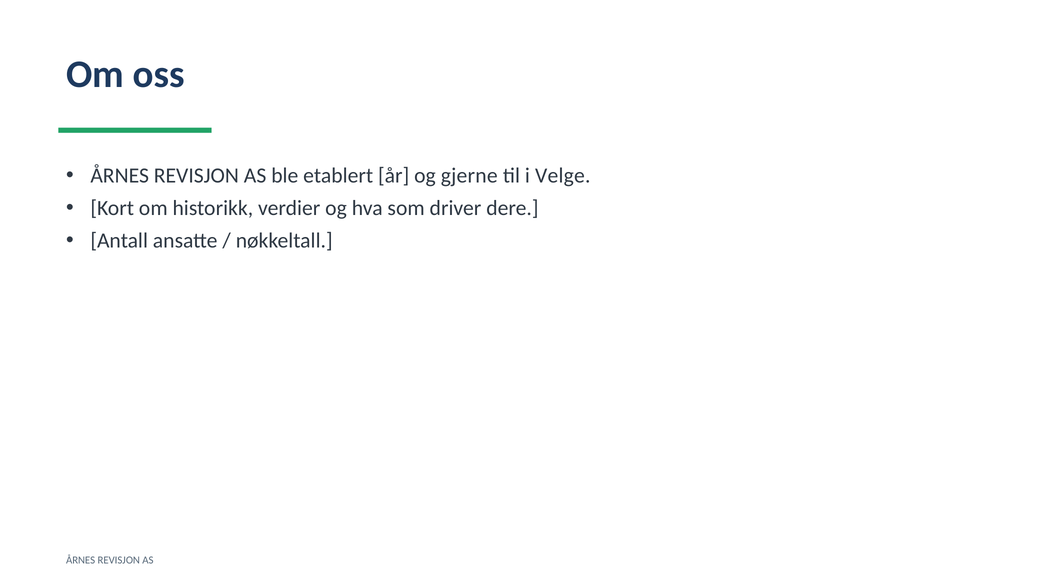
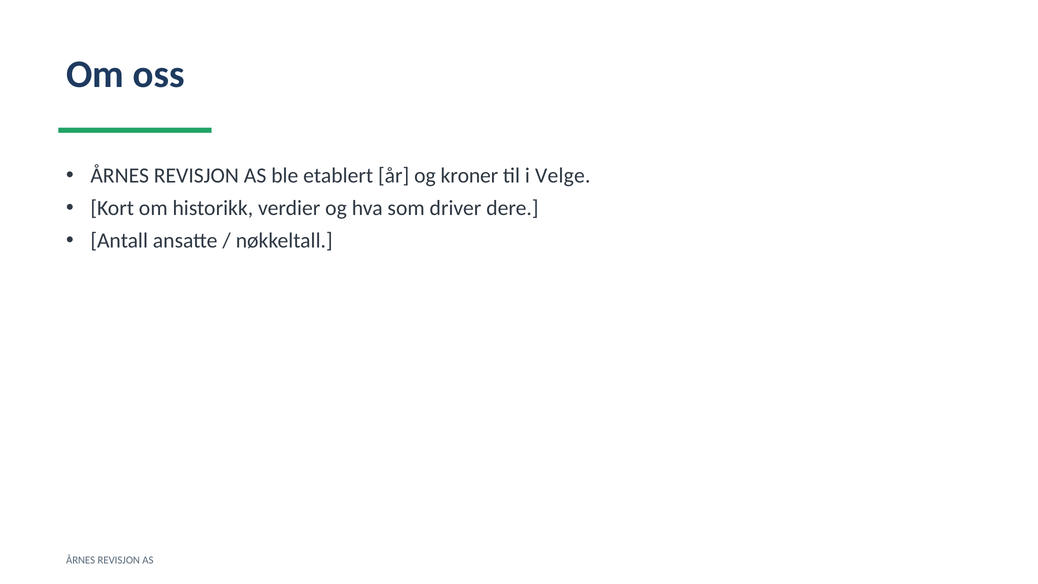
gjerne: gjerne -> kroner (469, 176)
